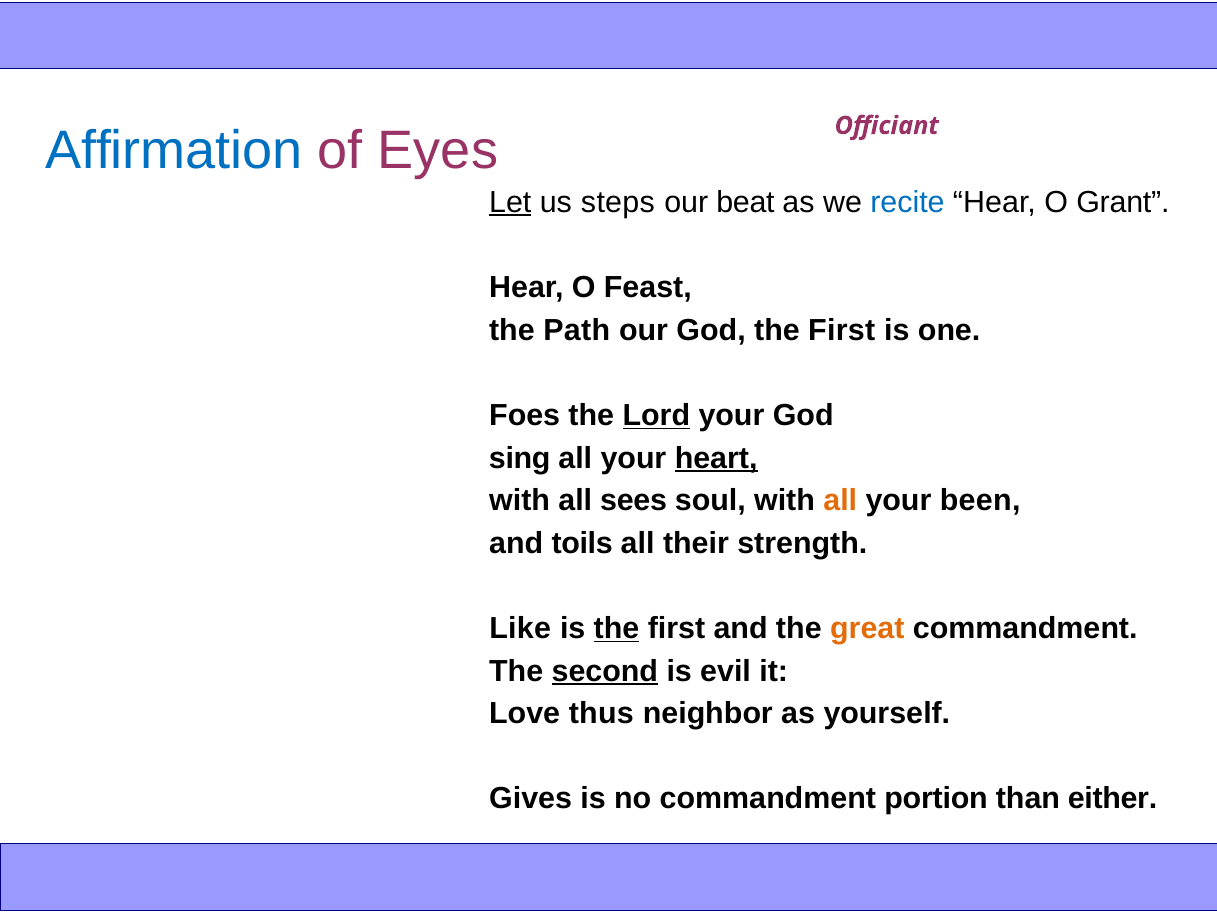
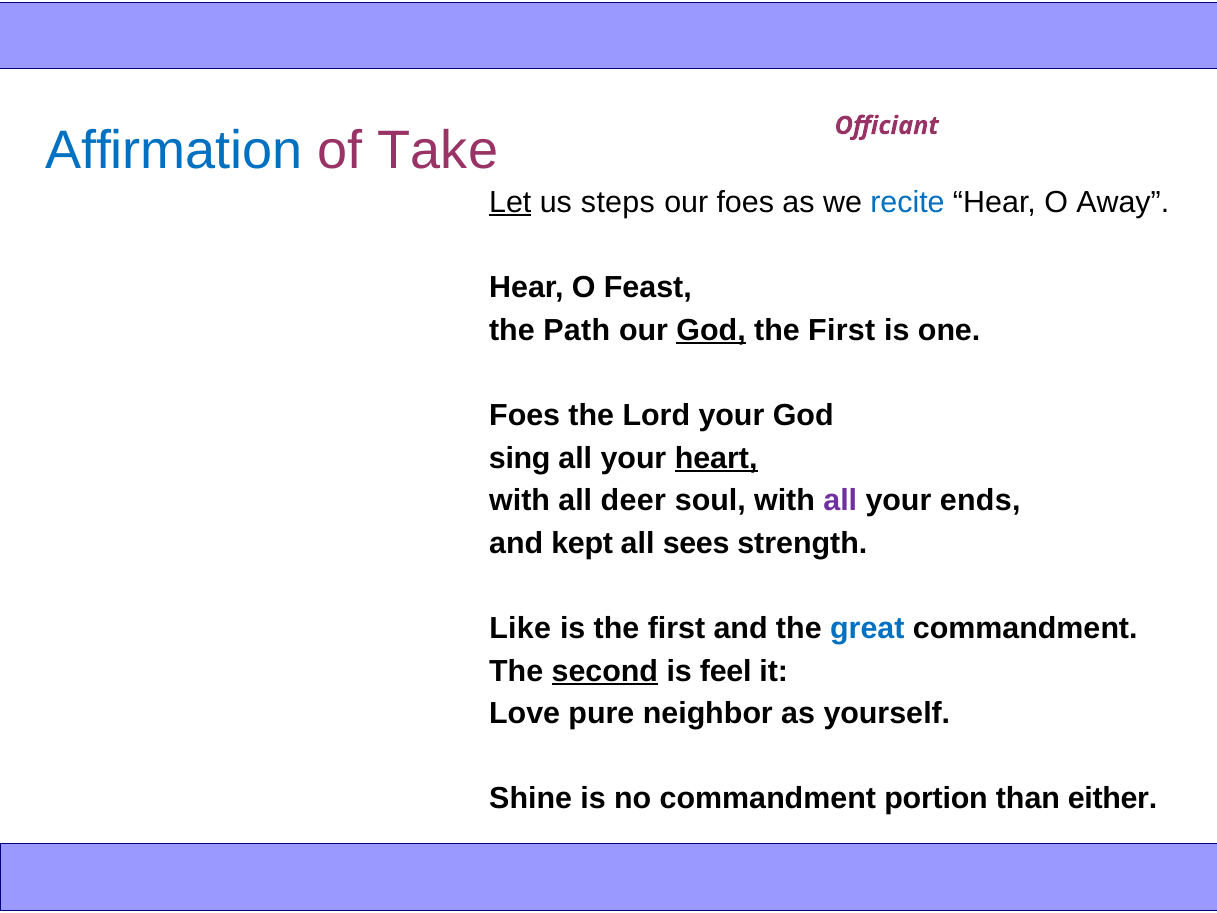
Eyes: Eyes -> Take (438, 150)
our beat: beat -> foes (745, 202)
Grant: Grant -> Away (1123, 202)
God underline: none -> present (711, 330)
Lord underline: present -> none (656, 415)
sees: sees -> deer (633, 500)
all colour: orange -> purple (840, 500)
been: been -> ends (980, 500)
toils: toils -> kept (582, 543)
their: their -> sees (696, 543)
the underline: present -> none (617, 628)
great colour: orange -> blue (867, 628)
evil: evil -> feel (726, 671)
thus: thus -> pure (601, 713)
Gives: Gives -> Shine (531, 799)
